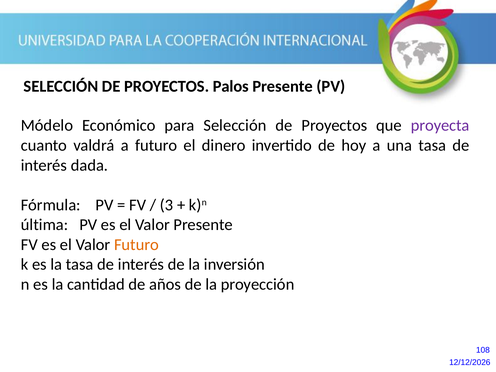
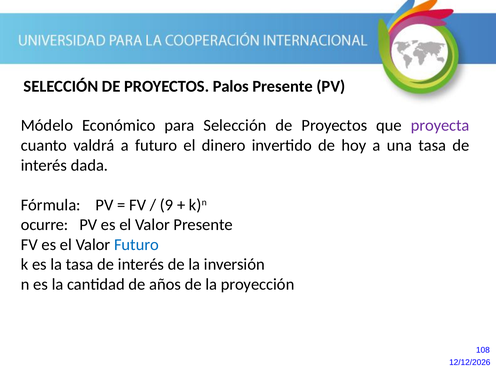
3: 3 -> 9 (167, 205)
última: última -> ocurre (45, 225)
Futuro colour: orange -> blue (136, 245)
